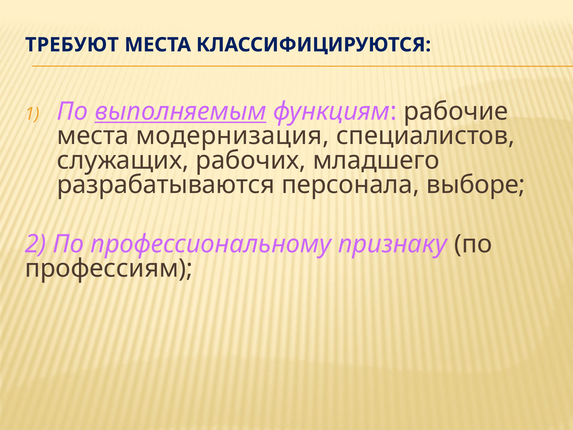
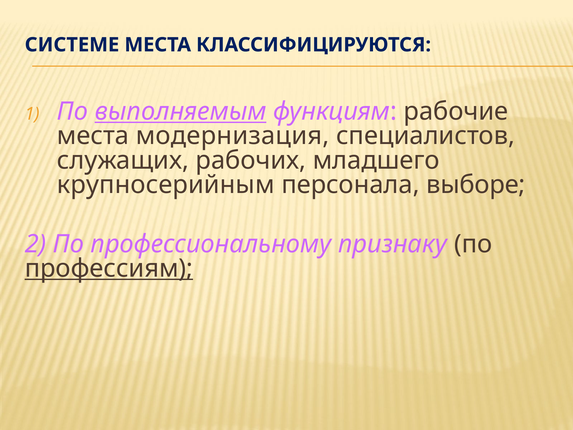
ТРЕБУЮТ: ТРЕБУЮТ -> СИСТЕМЕ (72, 45)
разрабатываются: разрабатываются -> крупносерийным (166, 185)
профессиям underline: none -> present (109, 268)
